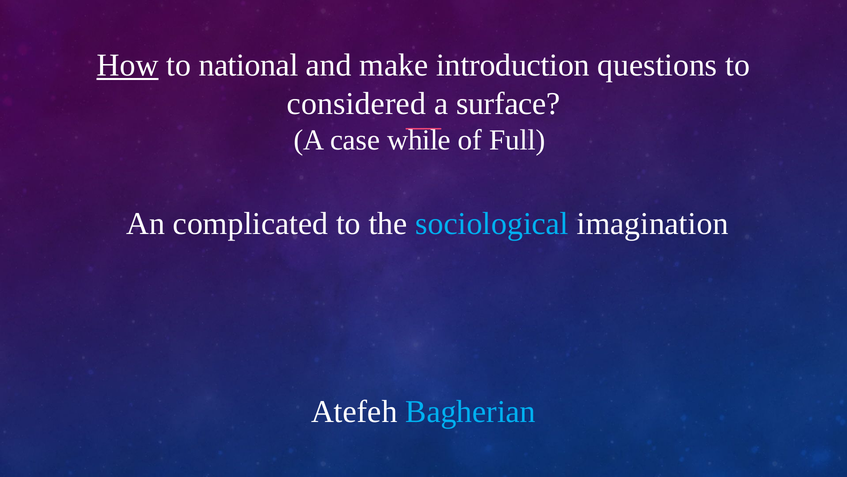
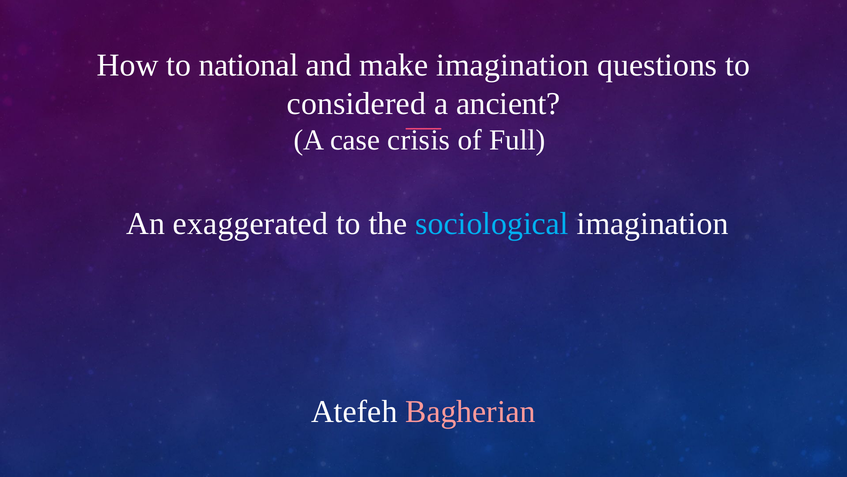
How underline: present -> none (128, 65)
make introduction: introduction -> imagination (513, 65)
surface: surface -> ancient (508, 103)
while: while -> crisis (419, 140)
complicated: complicated -> exaggerated (250, 223)
Bagherian colour: light blue -> pink (471, 411)
